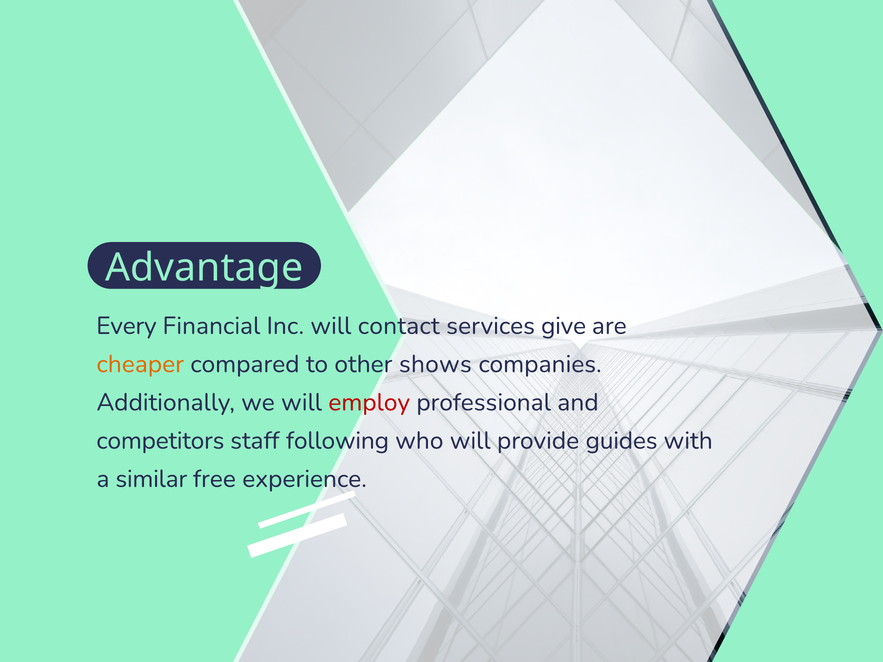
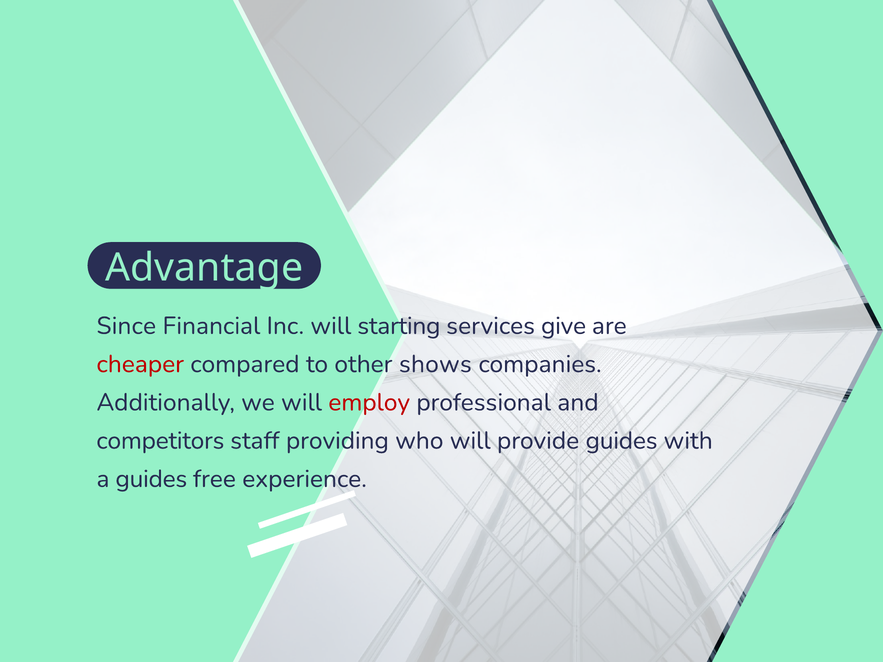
Every: Every -> Since (126, 326)
contact: contact -> starting (399, 326)
cheaper colour: orange -> red (140, 364)
following: following -> providing (337, 441)
a similar: similar -> guides (151, 479)
